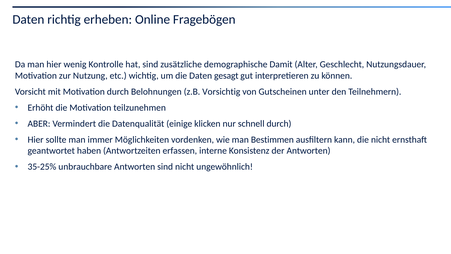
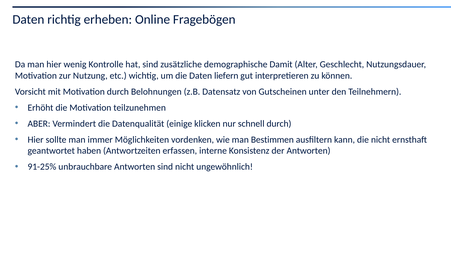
gesagt: gesagt -> liefern (226, 75)
Vorsichtig: Vorsichtig -> Datensatz (221, 91)
35-25%: 35-25% -> 91-25% (42, 167)
